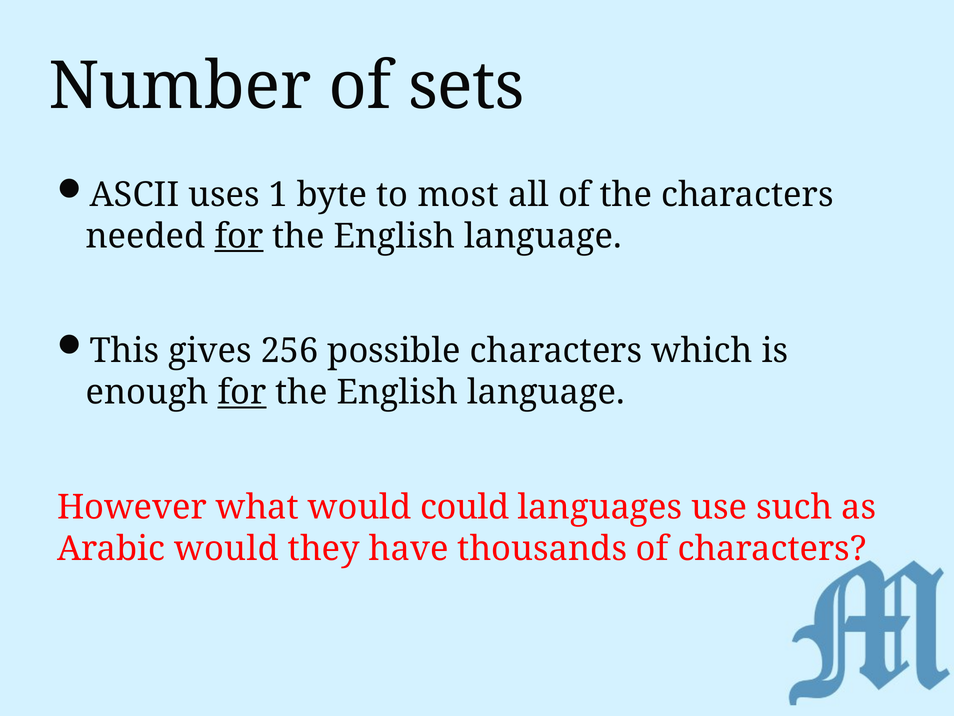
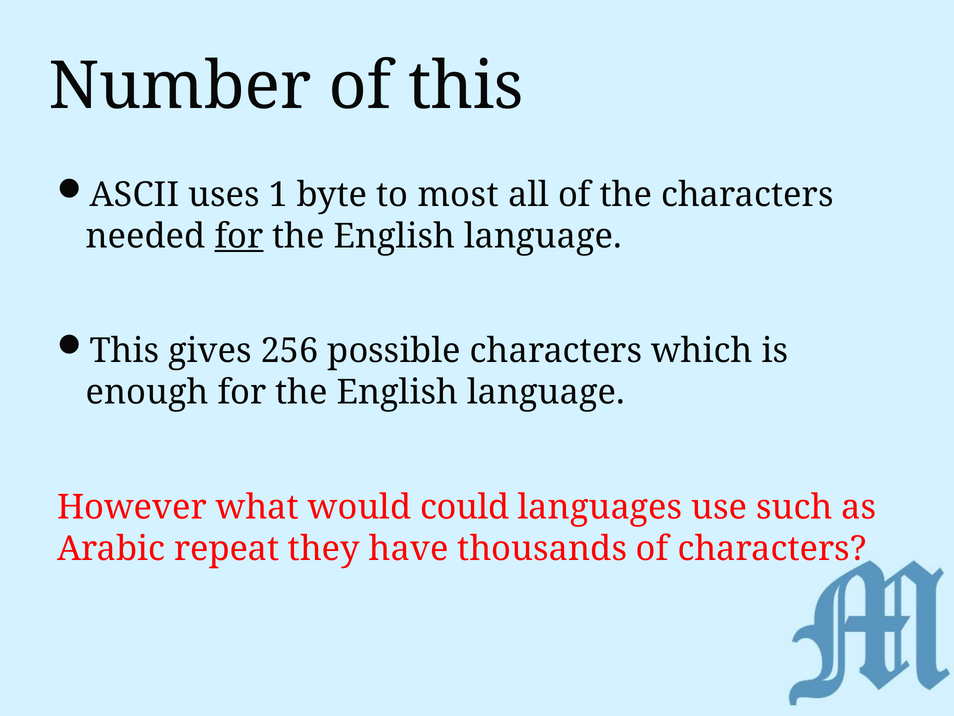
of sets: sets -> this (466, 86)
for underline: present -> none (242, 392)
Arabic would: would -> repeat (227, 548)
